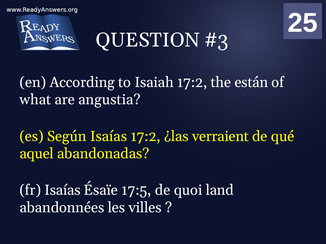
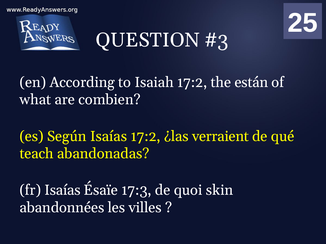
angustia: angustia -> combien (109, 100)
aquel: aquel -> teach (37, 154)
17:5: 17:5 -> 17:3 (136, 191)
land: land -> skin (220, 191)
